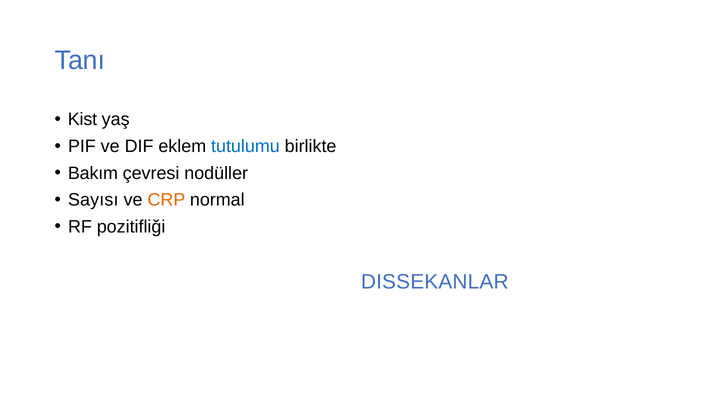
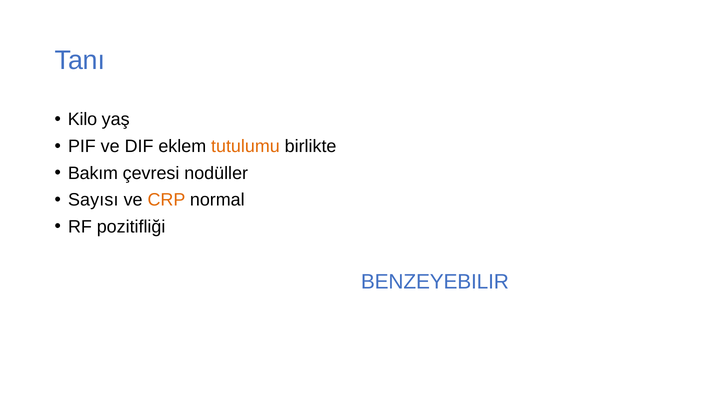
Kist: Kist -> Kilo (82, 119)
tutulumu colour: blue -> orange (245, 146)
DISSEKANLAR: DISSEKANLAR -> BENZEYEBILIR (435, 282)
